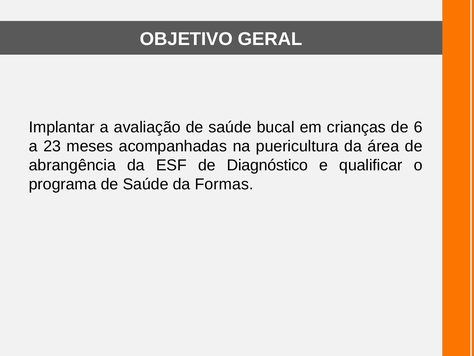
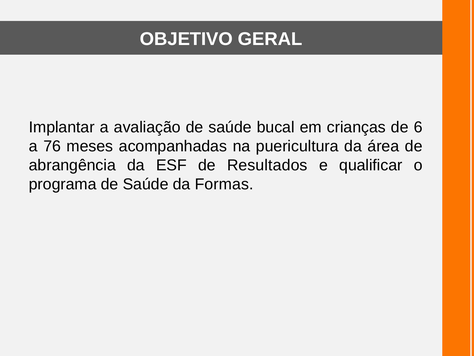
23: 23 -> 76 (52, 146)
Diagnóstico: Diagnóstico -> Resultados (267, 165)
